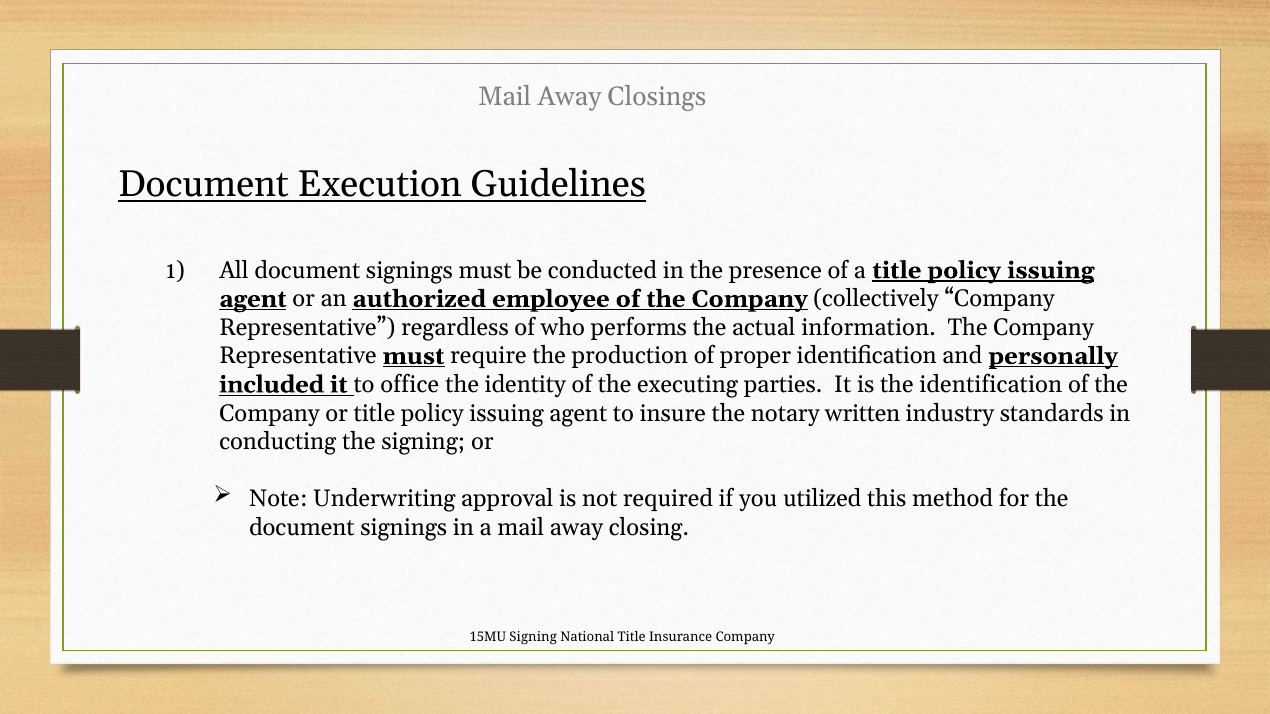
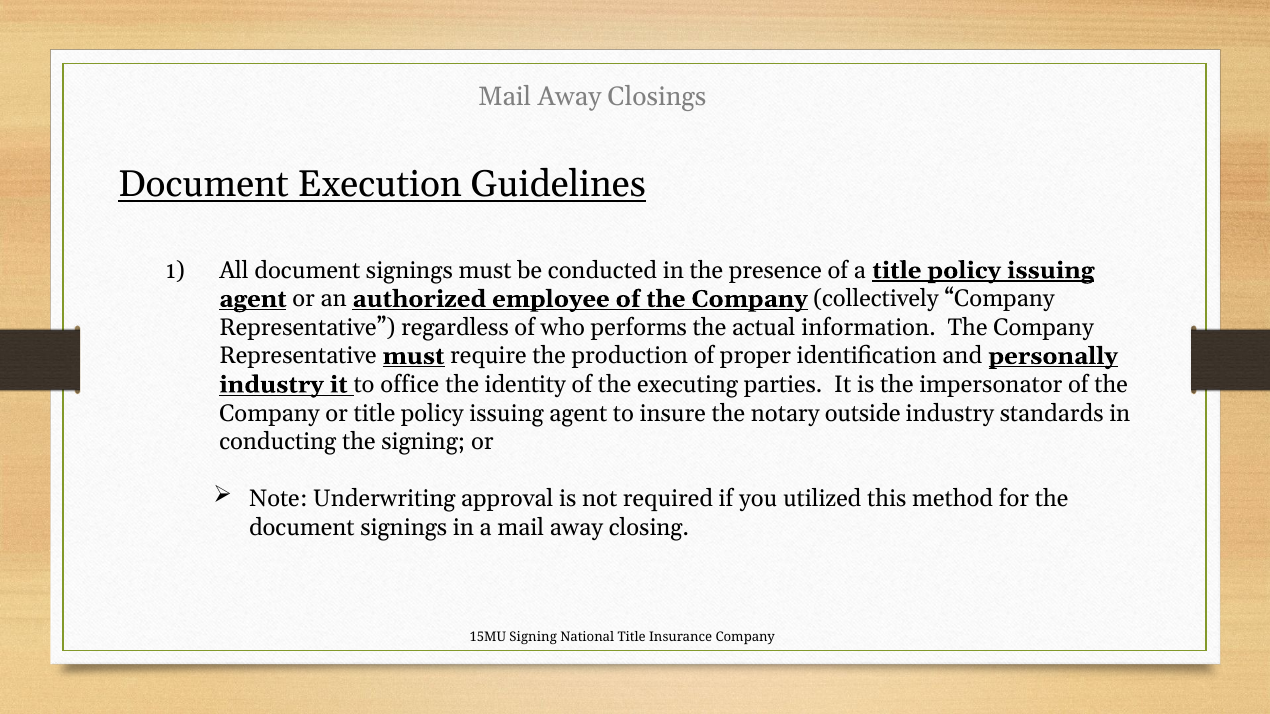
included: included -> industry (271, 385)
the identification: identification -> impersonator (991, 385)
written: written -> outside (863, 413)
